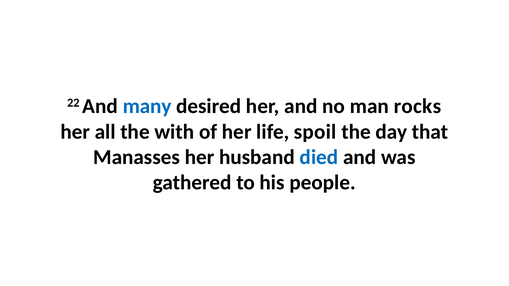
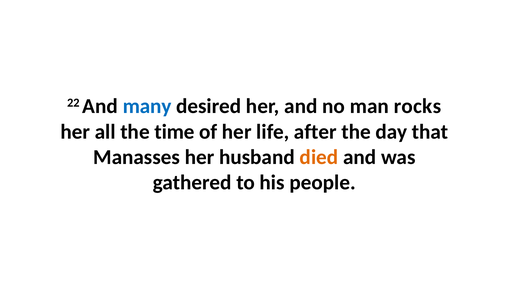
with: with -> time (174, 132)
spoil: spoil -> after (315, 132)
died colour: blue -> orange (319, 157)
